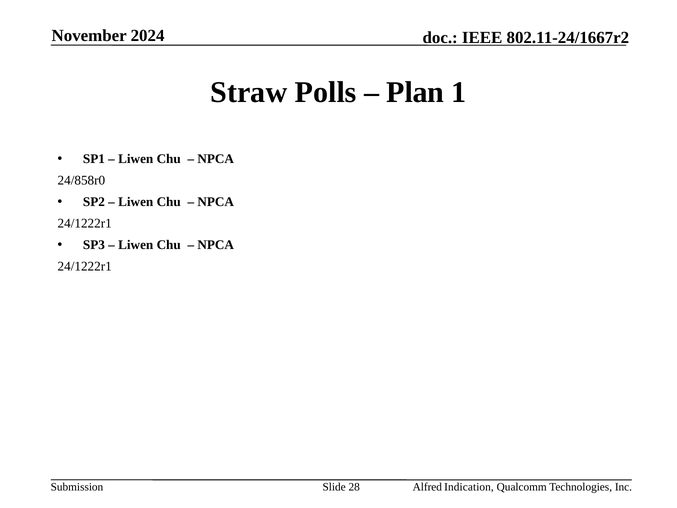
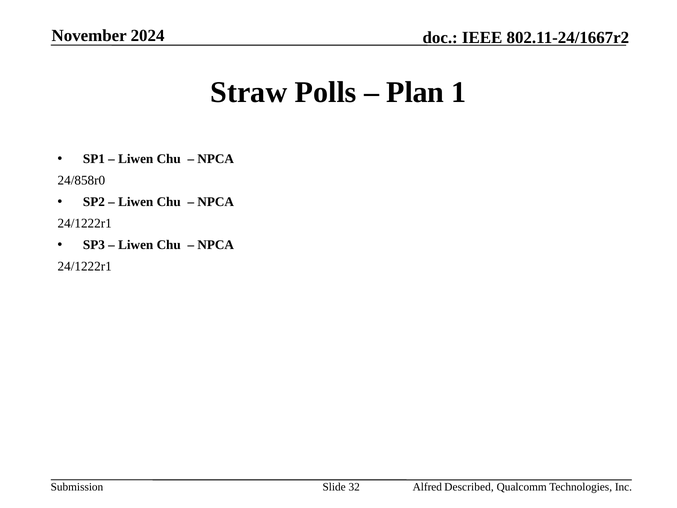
28: 28 -> 32 (354, 487)
Indication: Indication -> Described (469, 487)
